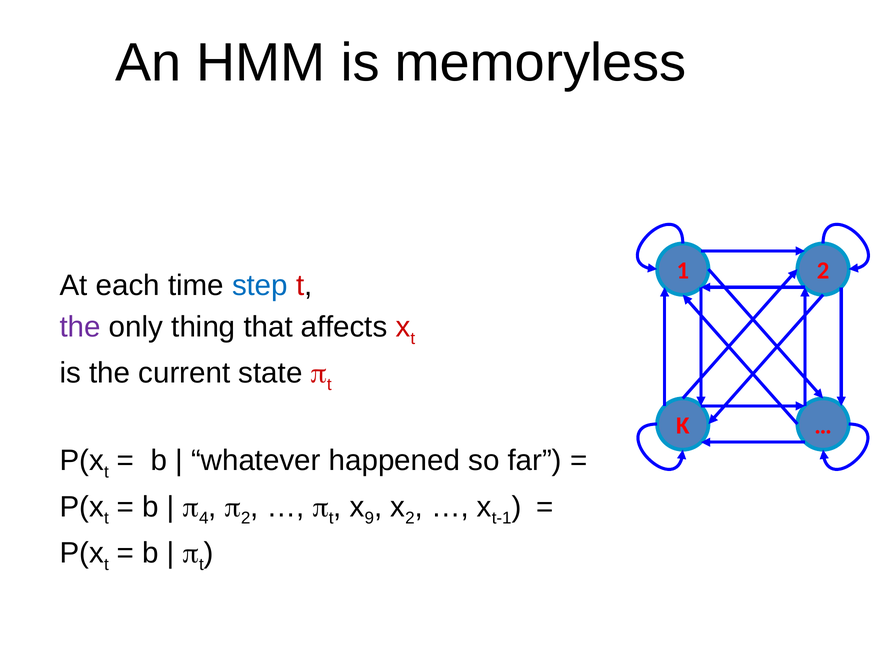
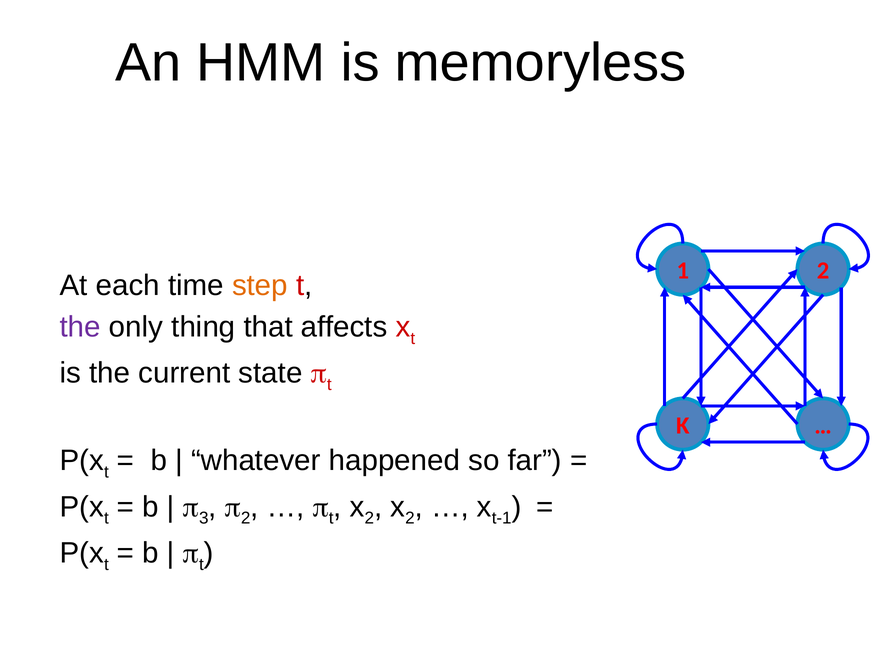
step colour: blue -> orange (260, 286)
4: 4 -> 3 (204, 519)
9: 9 -> 2 (369, 519)
